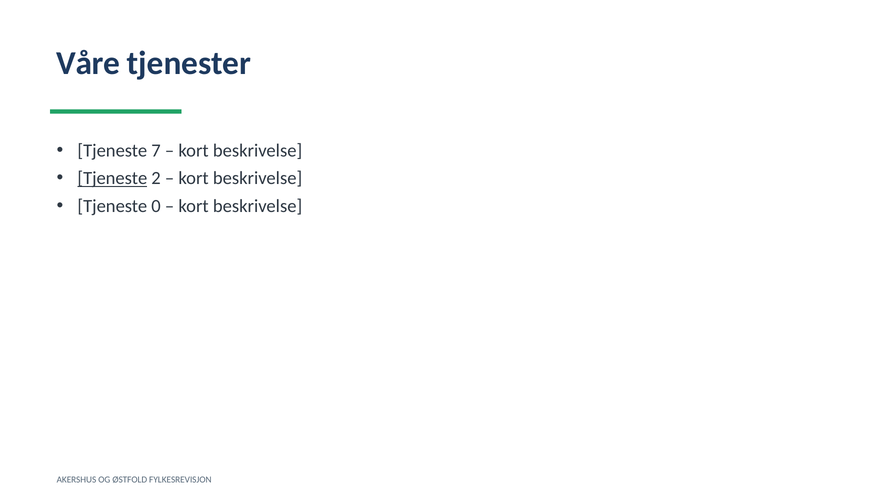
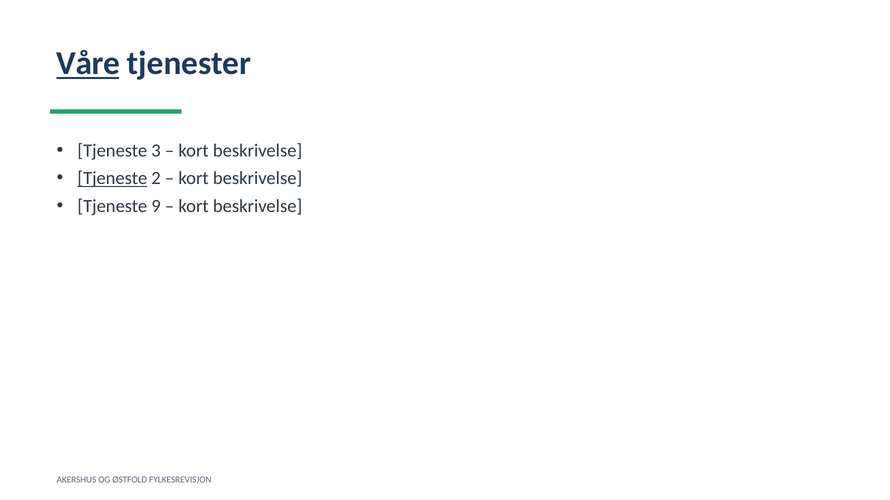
Våre underline: none -> present (88, 64)
7: 7 -> 3 (156, 151)
0: 0 -> 9 (156, 206)
